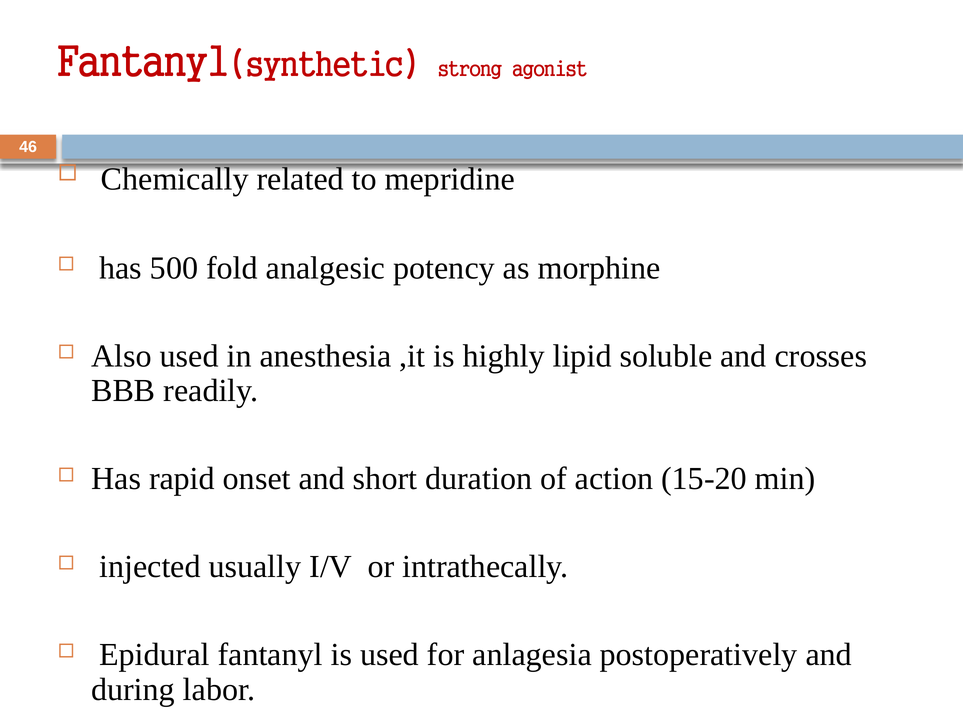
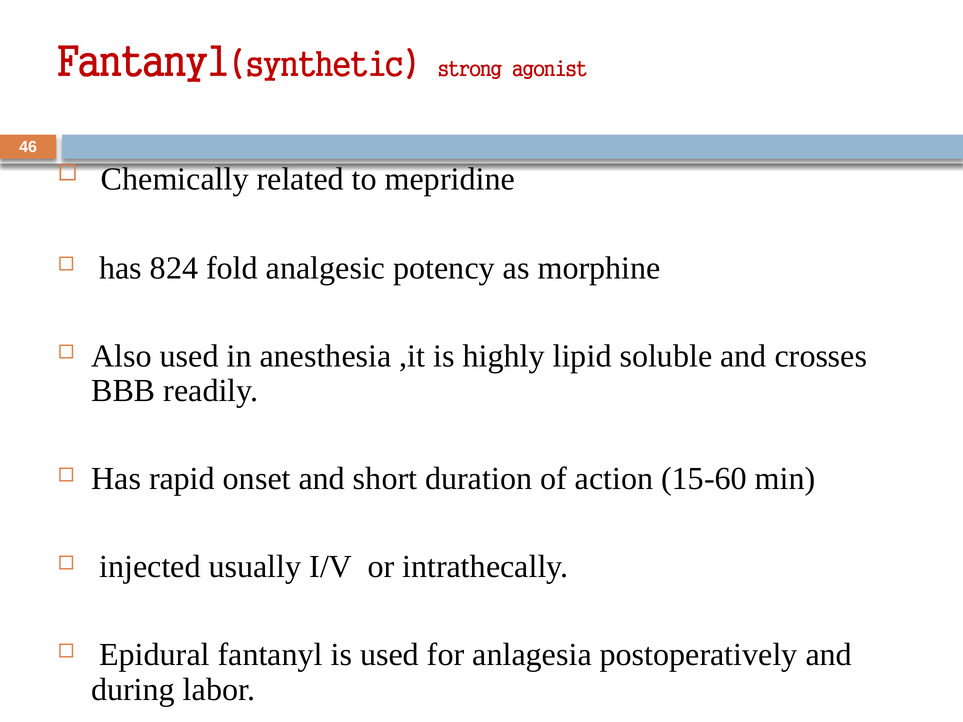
500: 500 -> 824 (174, 268)
15-20: 15-20 -> 15-60 (704, 479)
